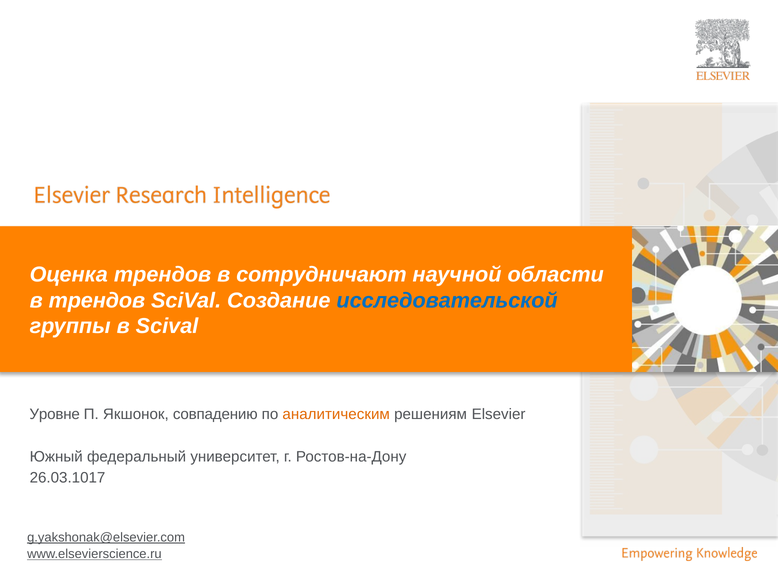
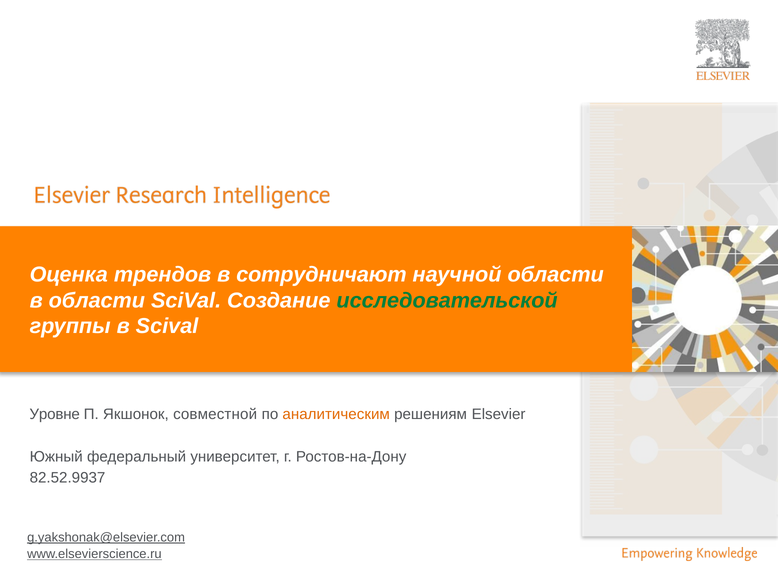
в трендов: трендов -> области (97, 301)
исследовательской colour: blue -> green (447, 301)
совпадению: совпадению -> совместной (215, 415)
26.03.1017: 26.03.1017 -> 82.52.9937 (68, 478)
